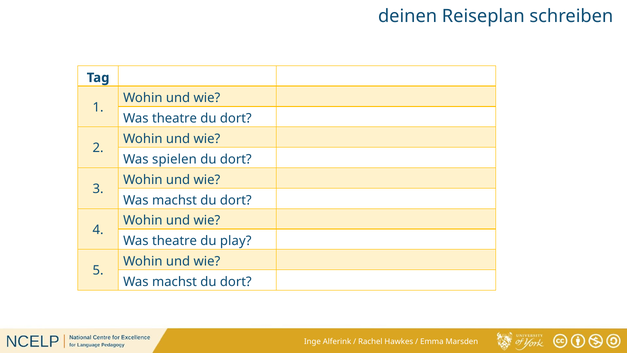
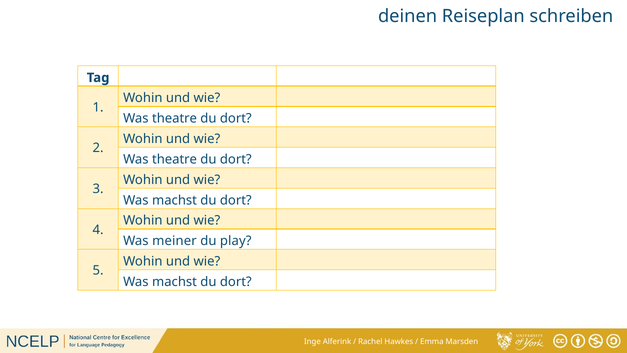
spielen: spielen -> theatre (175, 159)
theatre: theatre -> meiner (174, 241)
